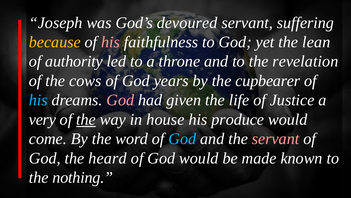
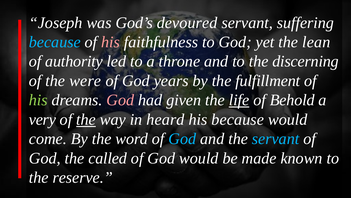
because colour: yellow -> light blue (55, 42)
revelation: revelation -> discerning (306, 61)
cows: cows -> were (85, 81)
cupbearer: cupbearer -> fulfillment (268, 81)
his colour: light blue -> light green (38, 100)
life underline: none -> present (239, 100)
Justice: Justice -> Behold (292, 100)
house: house -> heard (165, 119)
his produce: produce -> because (238, 119)
servant colour: pink -> light blue (276, 138)
heard: heard -> called (108, 158)
nothing: nothing -> reserve (83, 177)
